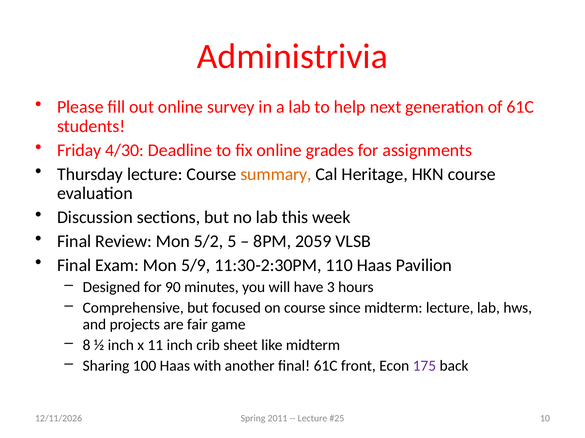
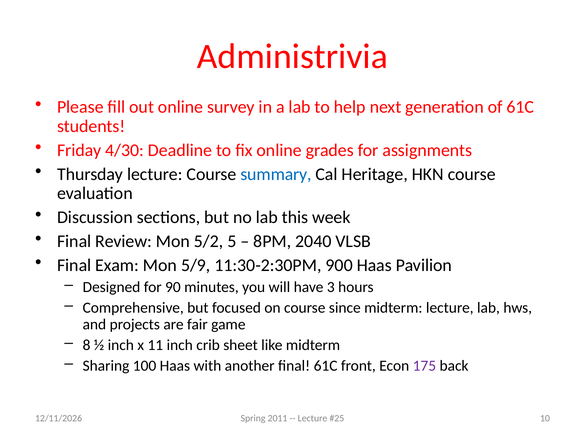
summary colour: orange -> blue (276, 174)
2059: 2059 -> 2040 (313, 242)
110: 110 -> 900 (339, 266)
